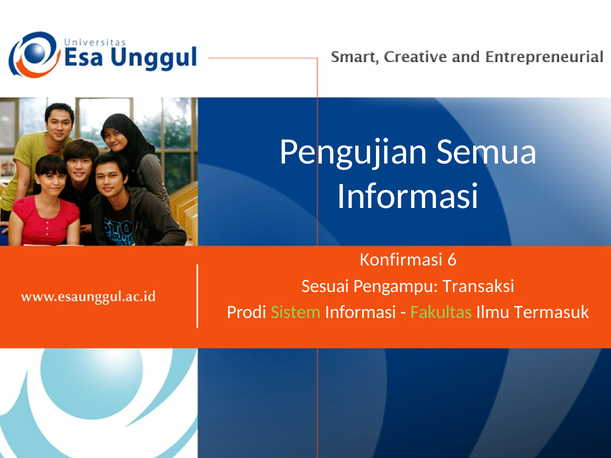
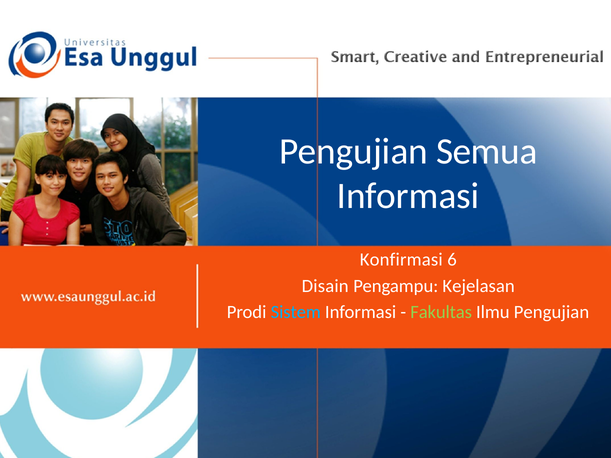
Sesuai: Sesuai -> Disain (325, 286)
Transaksi: Transaksi -> Kejelasan (479, 286)
Sistem colour: light green -> light blue (296, 312)
Ilmu Termasuk: Termasuk -> Pengujian (551, 312)
